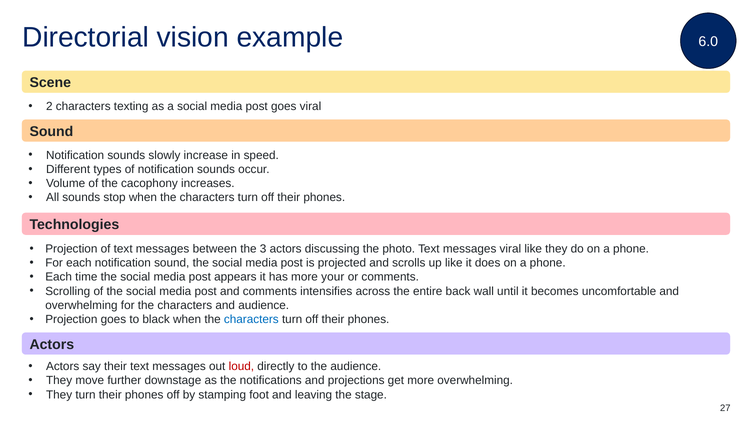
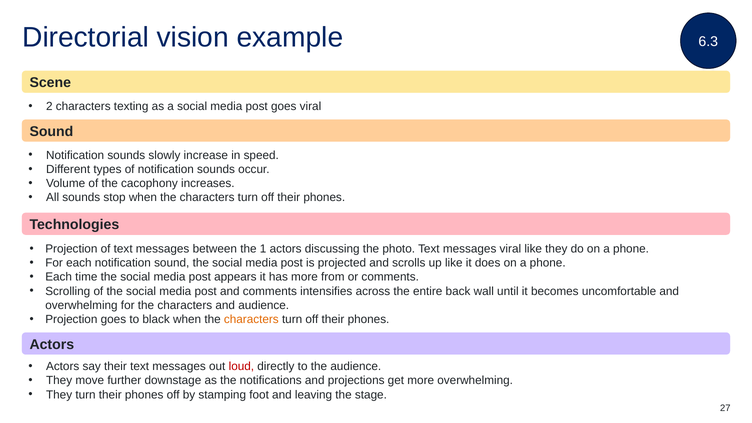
6.0: 6.0 -> 6.3 (708, 42)
3: 3 -> 1 (263, 249)
your: your -> from (333, 277)
characters colour: blue -> orange (251, 319)
